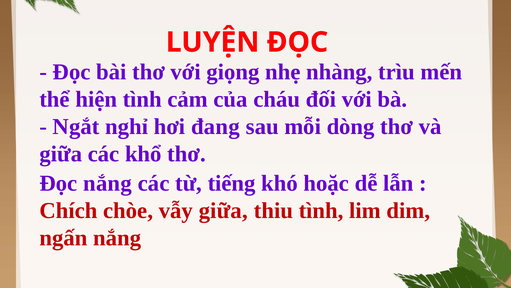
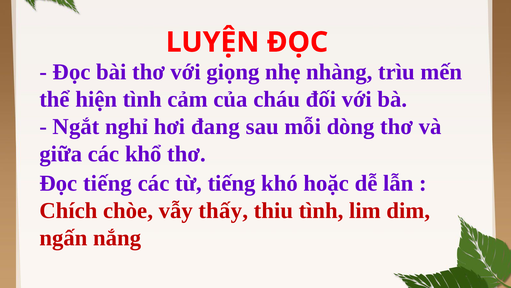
Đọc nắng: nắng -> tiếng (107, 183)
vẫy giữa: giữa -> thấy (223, 210)
